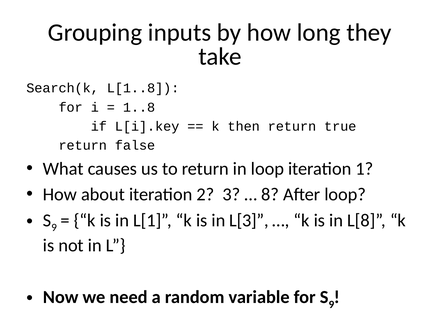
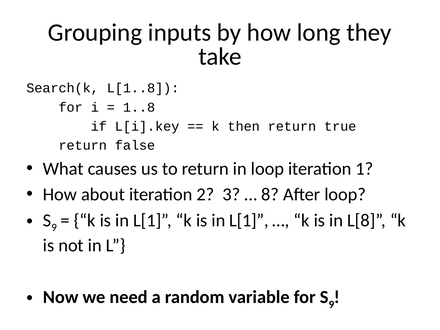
L[3: L[3 -> L[1 (249, 221)
